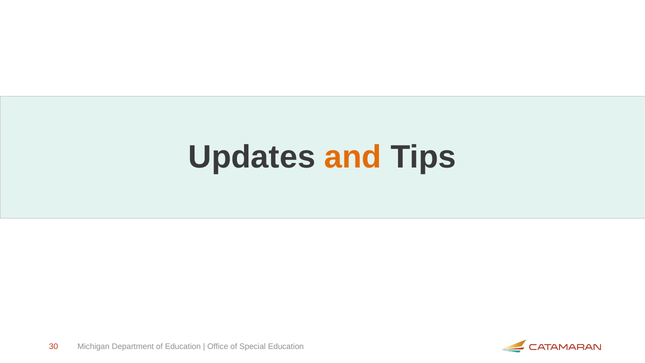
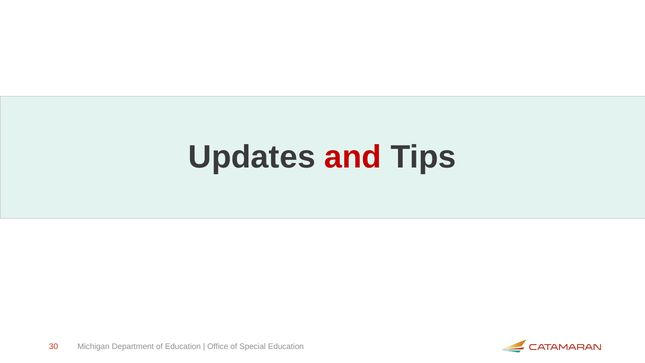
and colour: orange -> red (353, 157)
